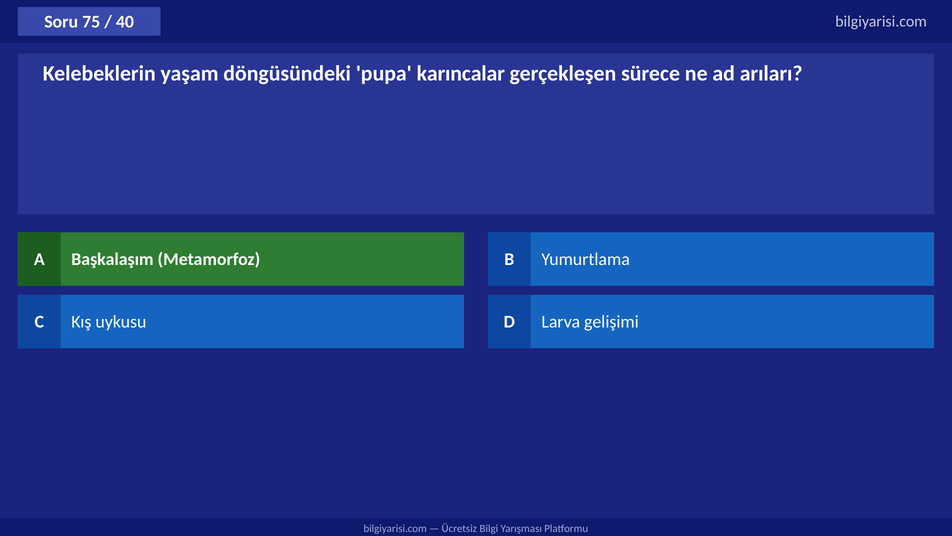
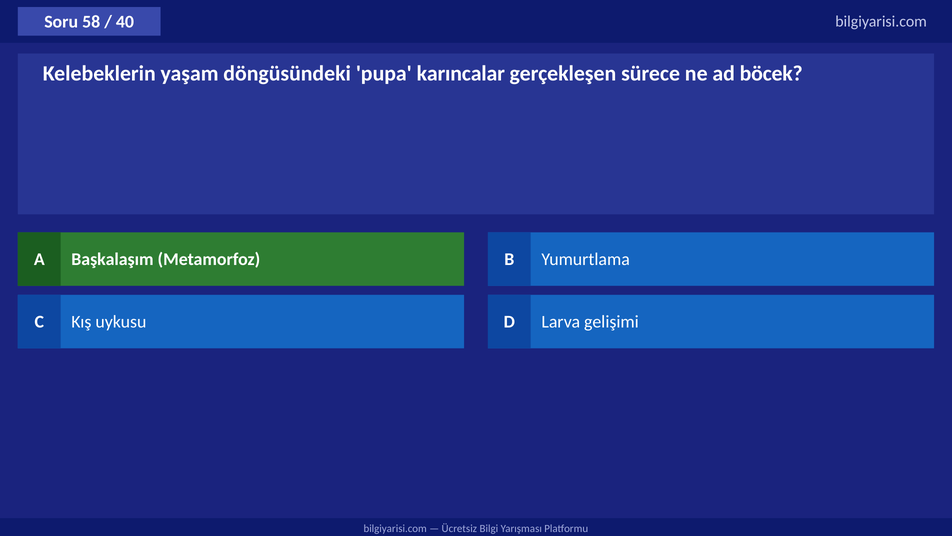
75: 75 -> 58 (91, 22)
arıları: arıları -> böcek (771, 73)
